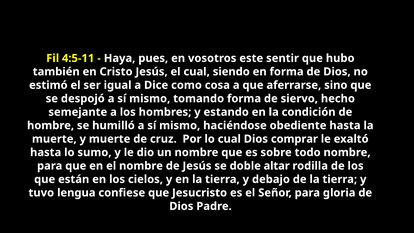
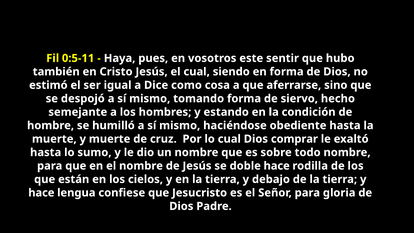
4:5-11: 4:5-11 -> 0:5-11 (78, 58)
doble altar: altar -> hace (277, 166)
tuvo: tuvo -> hace (41, 193)
